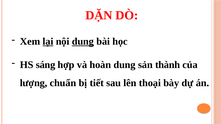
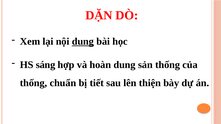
lại underline: present -> none (48, 42)
sản thành: thành -> thống (168, 65)
lượng: lượng -> thống (34, 83)
thoại: thoại -> thiện (150, 83)
